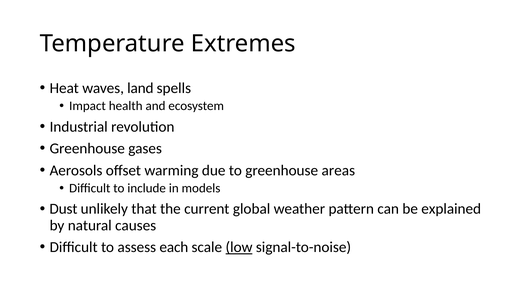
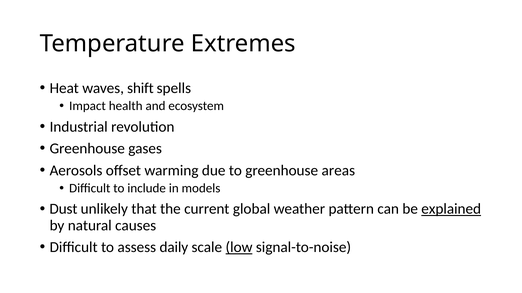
land: land -> shift (140, 88)
explained underline: none -> present (451, 209)
each: each -> daily (174, 248)
